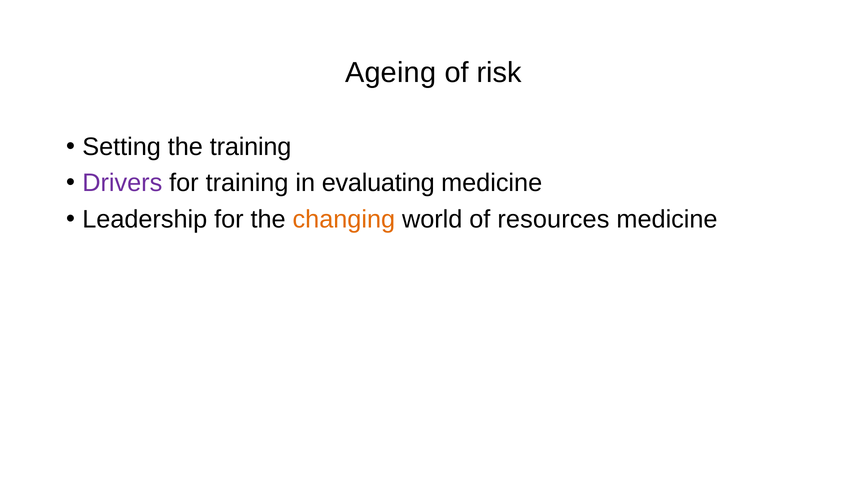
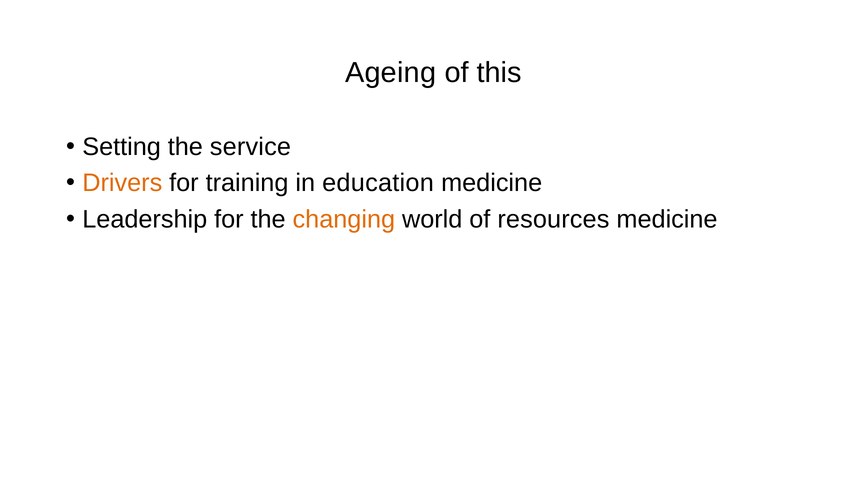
risk: risk -> this (499, 73)
the training: training -> service (250, 147)
Drivers colour: purple -> orange (122, 183)
evaluating: evaluating -> education (378, 183)
